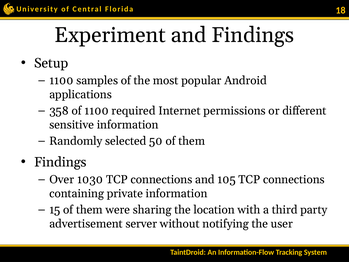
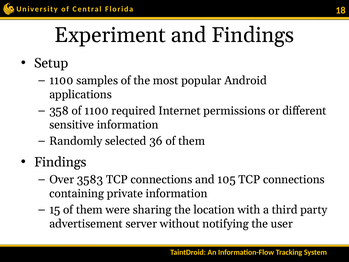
50: 50 -> 36 (156, 141)
1030: 1030 -> 3583 (90, 179)
